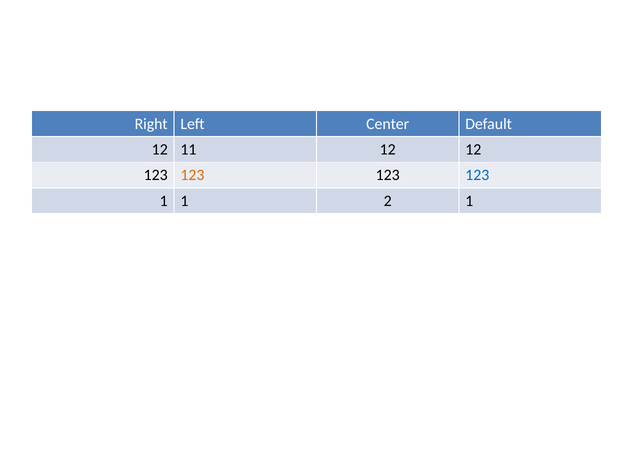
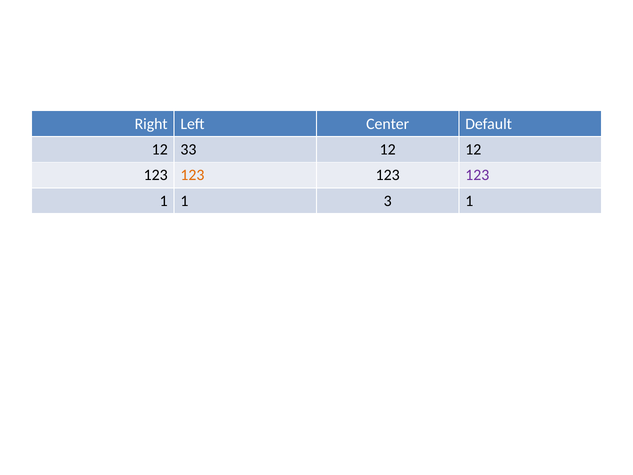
11: 11 -> 33 (188, 149)
123 colour: blue -> purple (477, 175)
2: 2 -> 3 (388, 201)
